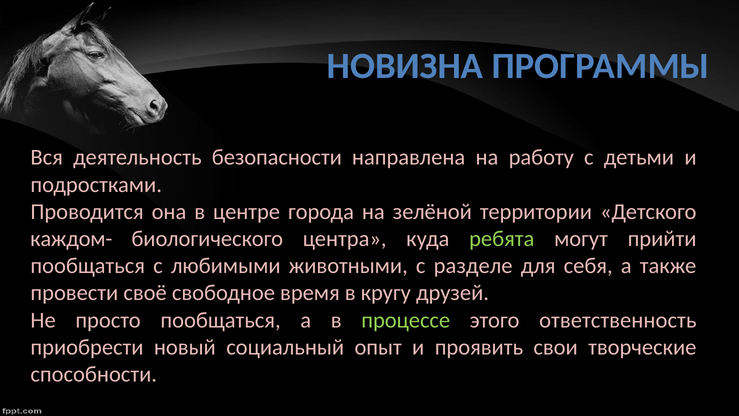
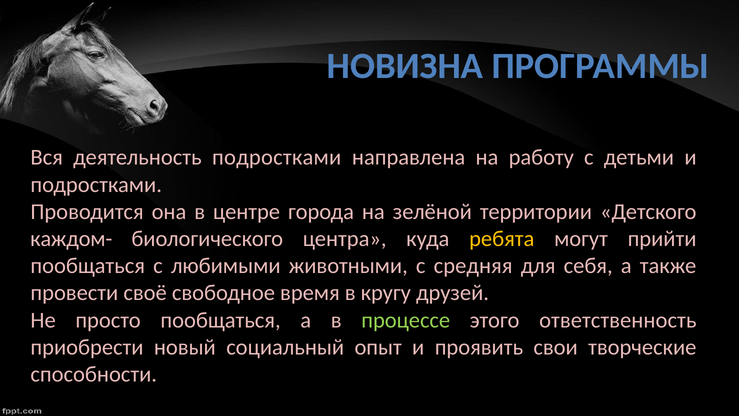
деятельность безопасности: безопасности -> подростками (277, 157)
ребята colour: light green -> yellow (502, 239)
разделе: разделе -> средняя (473, 266)
